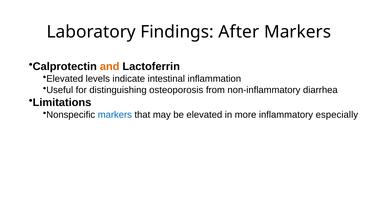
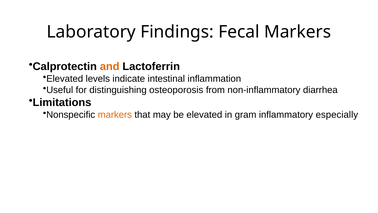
After: After -> Fecal (239, 32)
markers colour: blue -> orange (115, 115)
more: more -> gram (246, 115)
